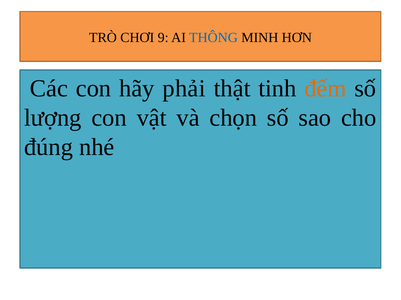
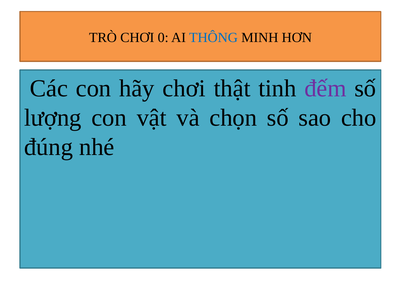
9: 9 -> 0 (163, 38)
hãy phải: phải -> chơi (184, 89)
đếm colour: orange -> purple (325, 89)
